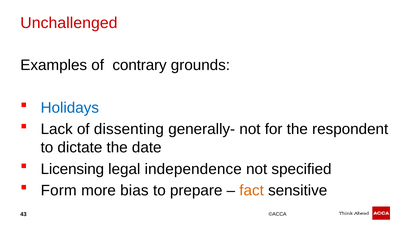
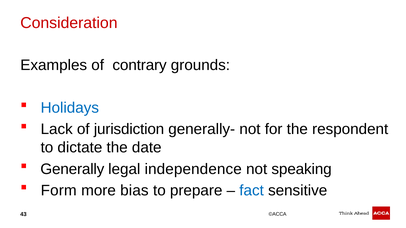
Unchallenged: Unchallenged -> Consideration (69, 23)
dissenting: dissenting -> jurisdiction (129, 130)
Licensing: Licensing -> Generally (72, 169)
specified: specified -> speaking (302, 169)
fact colour: orange -> blue (252, 191)
